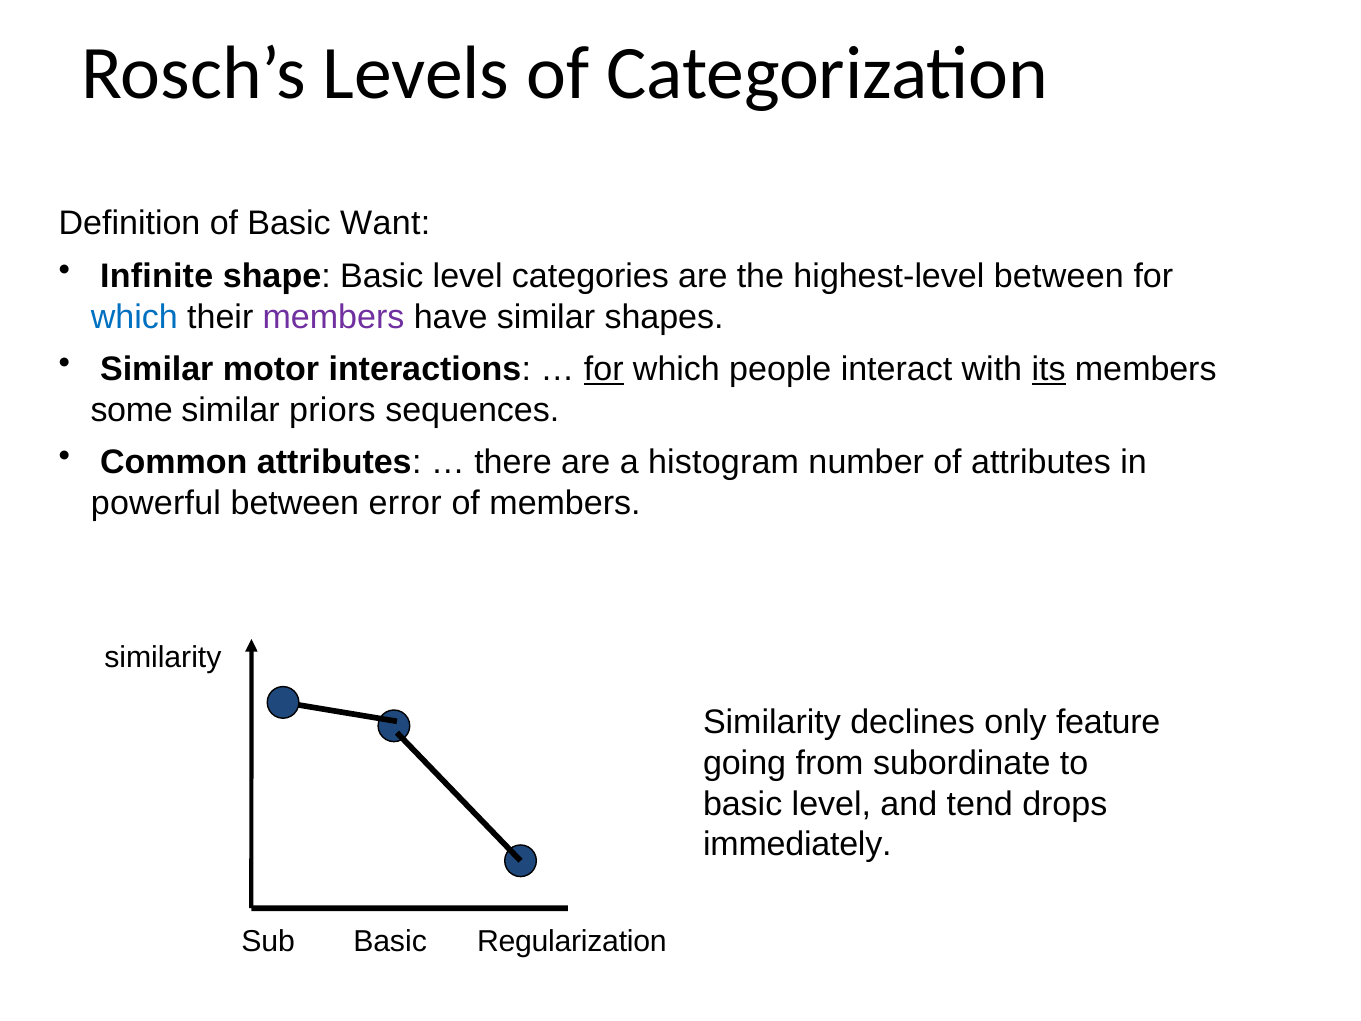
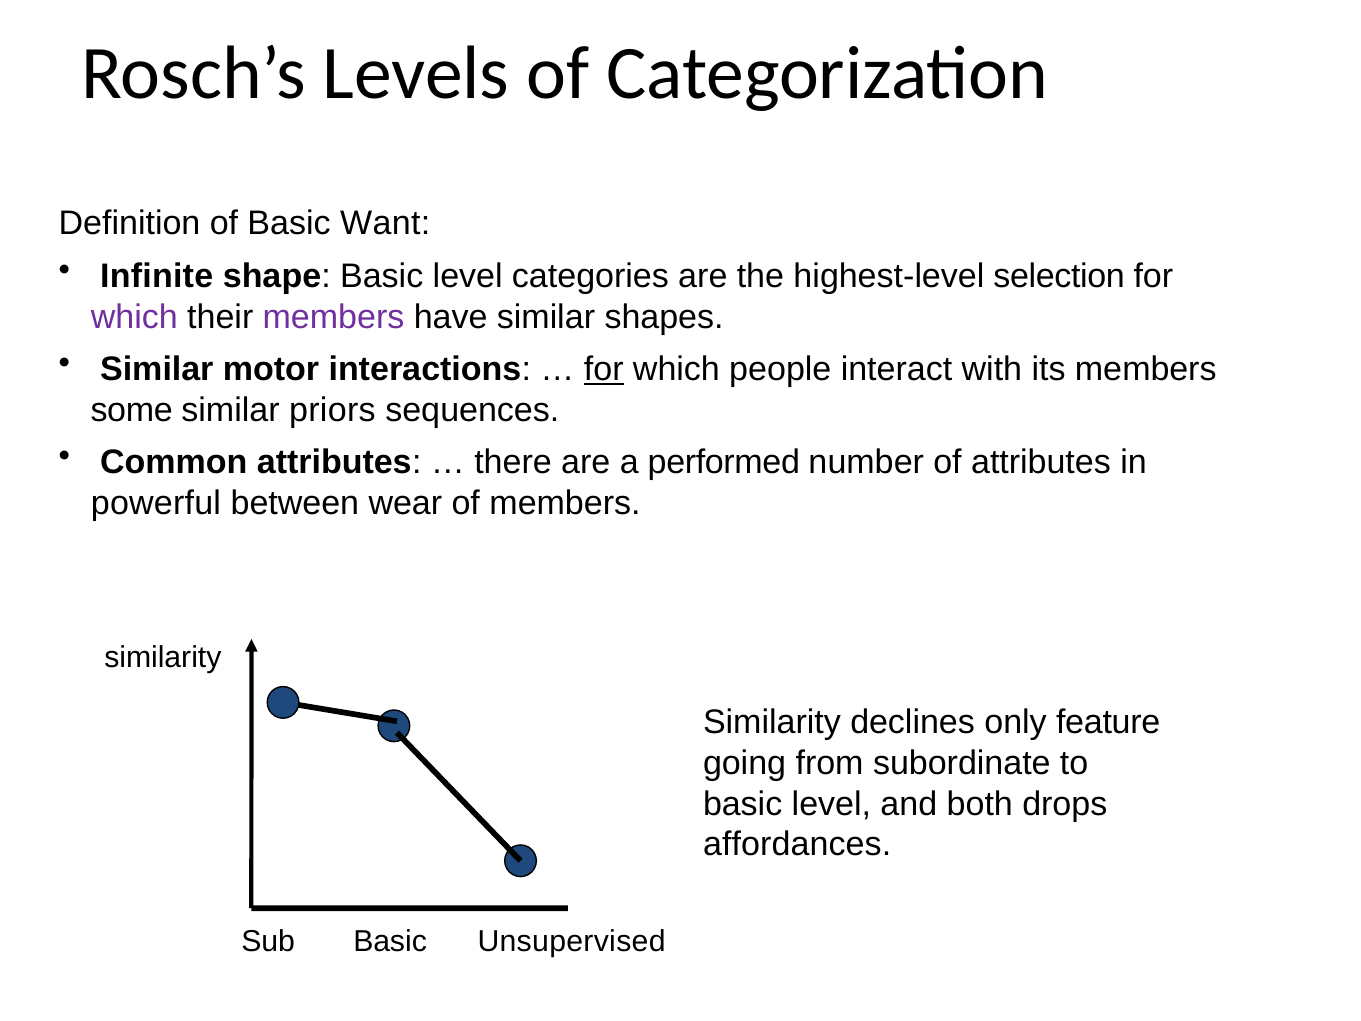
highest-level between: between -> selection (1059, 276)
which colour: blue -> purple (134, 317)
its underline: present -> none (1049, 369)
histogram: histogram -> performed (724, 462)
error: error -> wear (405, 503)
tend: tend -> both (980, 804)
immediately: immediately -> affordances (797, 844)
Regularization: Regularization -> Unsupervised (572, 941)
